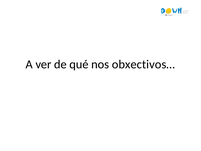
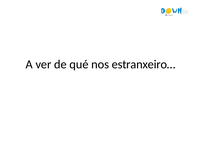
obxectivos…: obxectivos… -> estranxeiro… (144, 64)
